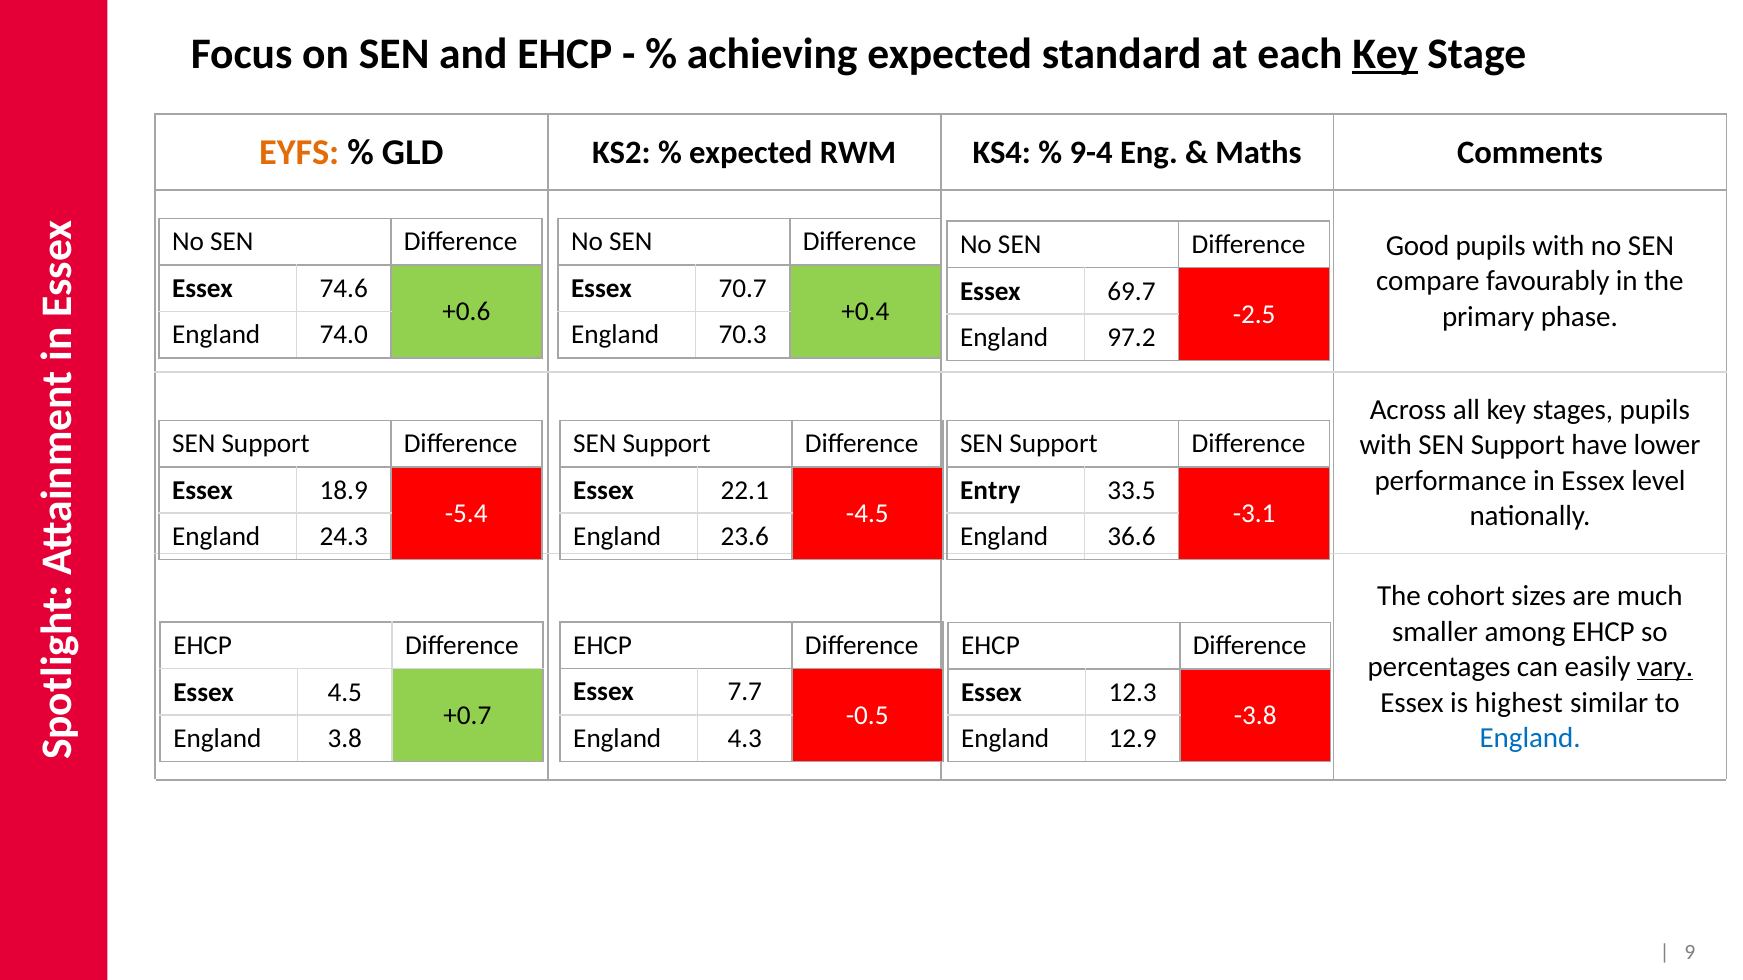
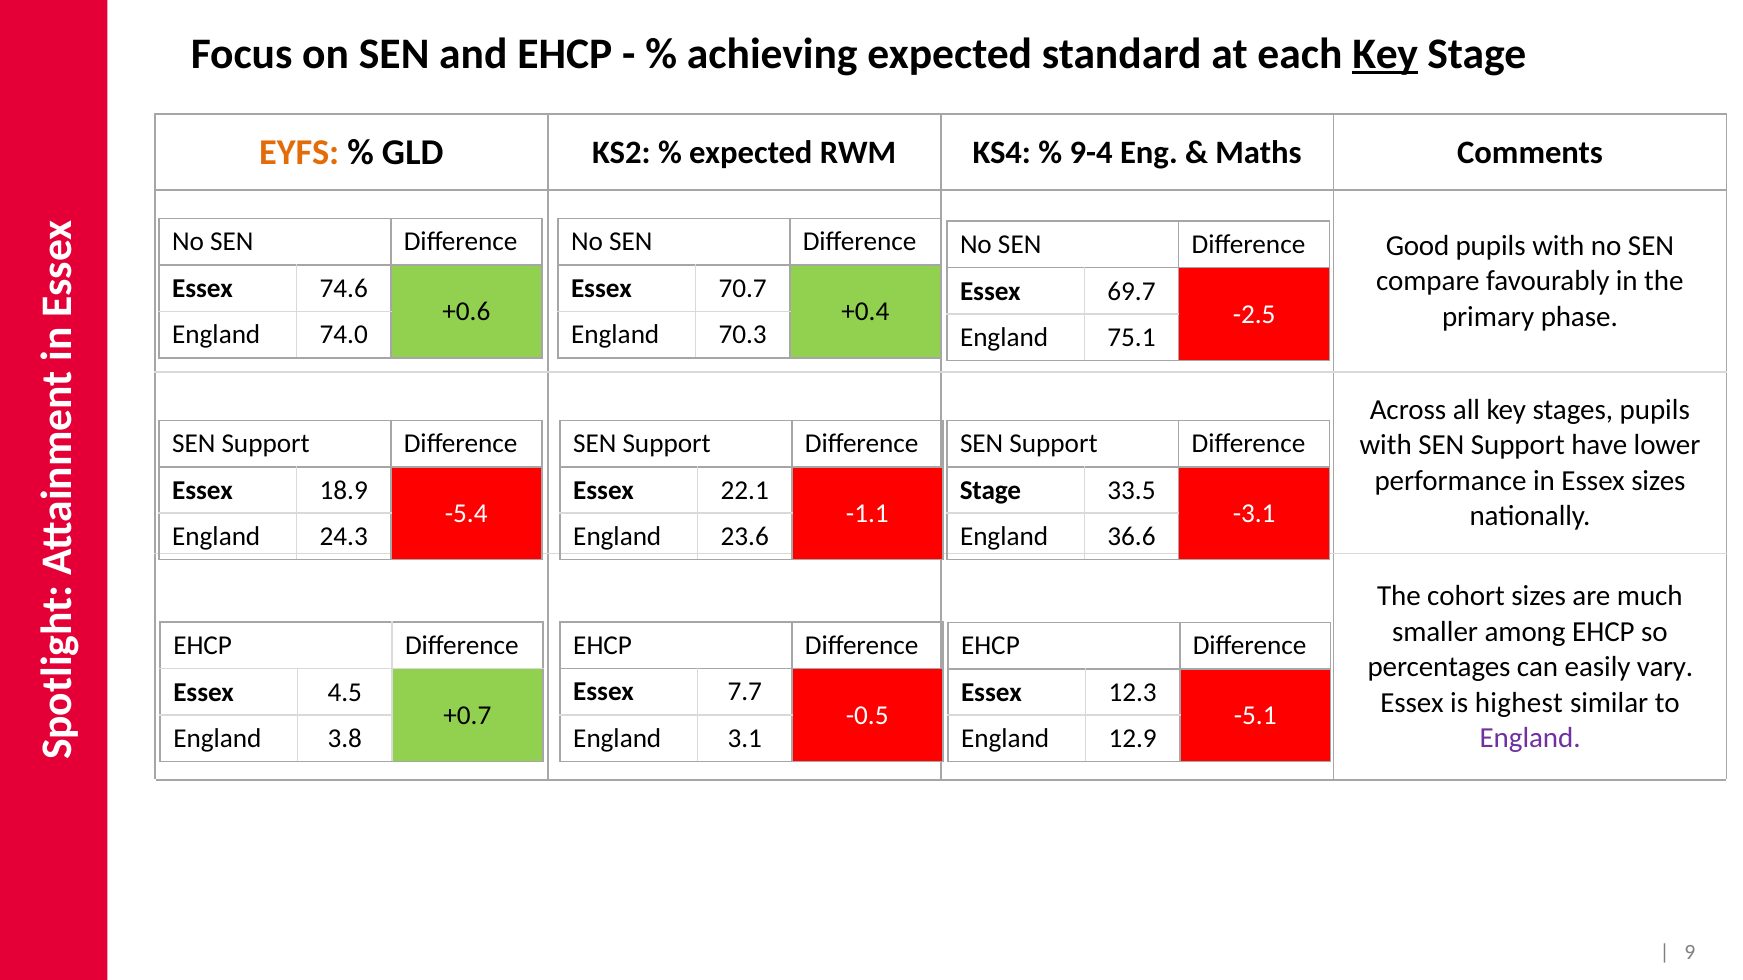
97.2: 97.2 -> 75.1 (1132, 338)
Essex level: level -> sizes (1658, 481)
Entry: Entry -> Stage (990, 490)
-4.5: -4.5 -> -1.1 (867, 514)
vary underline: present -> none (1665, 667)
-3.8: -3.8 -> -5.1 (1255, 716)
England colour: blue -> purple (1530, 738)
4.3: 4.3 -> 3.1 (745, 739)
